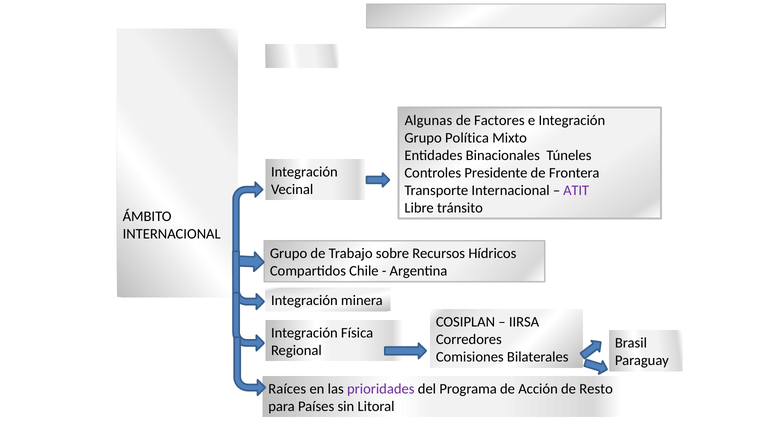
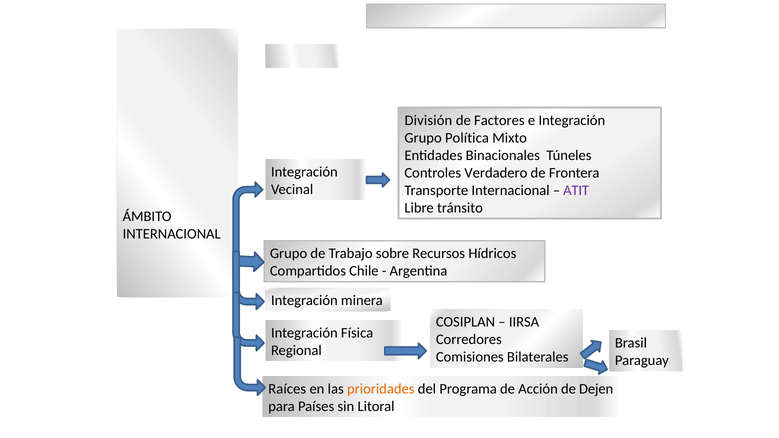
Algunas: Algunas -> División (428, 120)
Presidente: Presidente -> Verdadero (496, 173)
prioridades colour: purple -> orange (381, 389)
Resto: Resto -> Dejen (596, 389)
